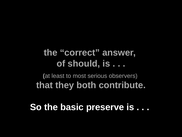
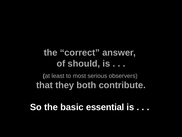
preserve: preserve -> essential (105, 107)
